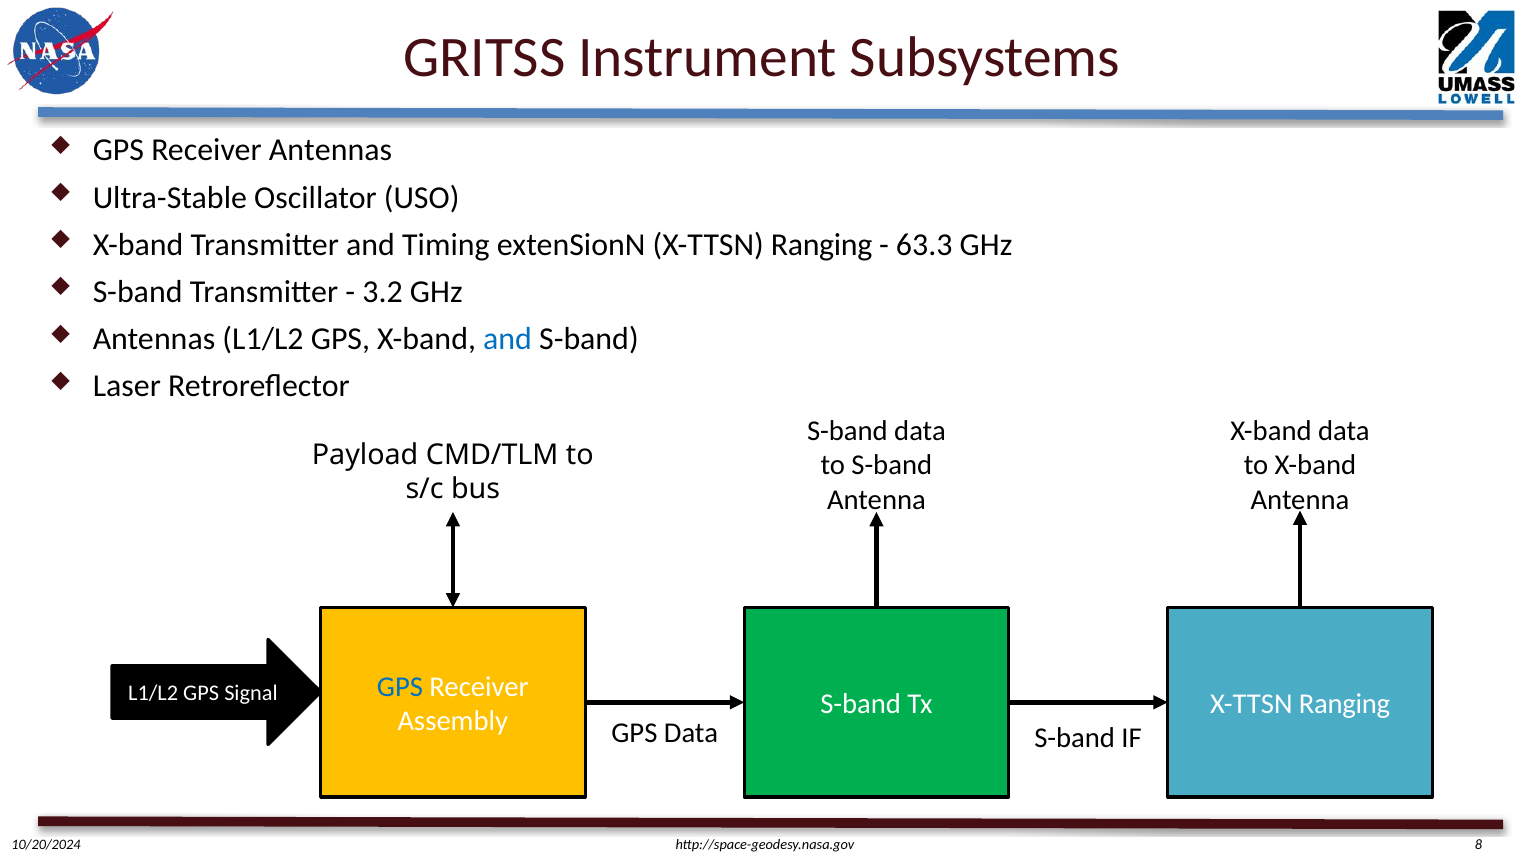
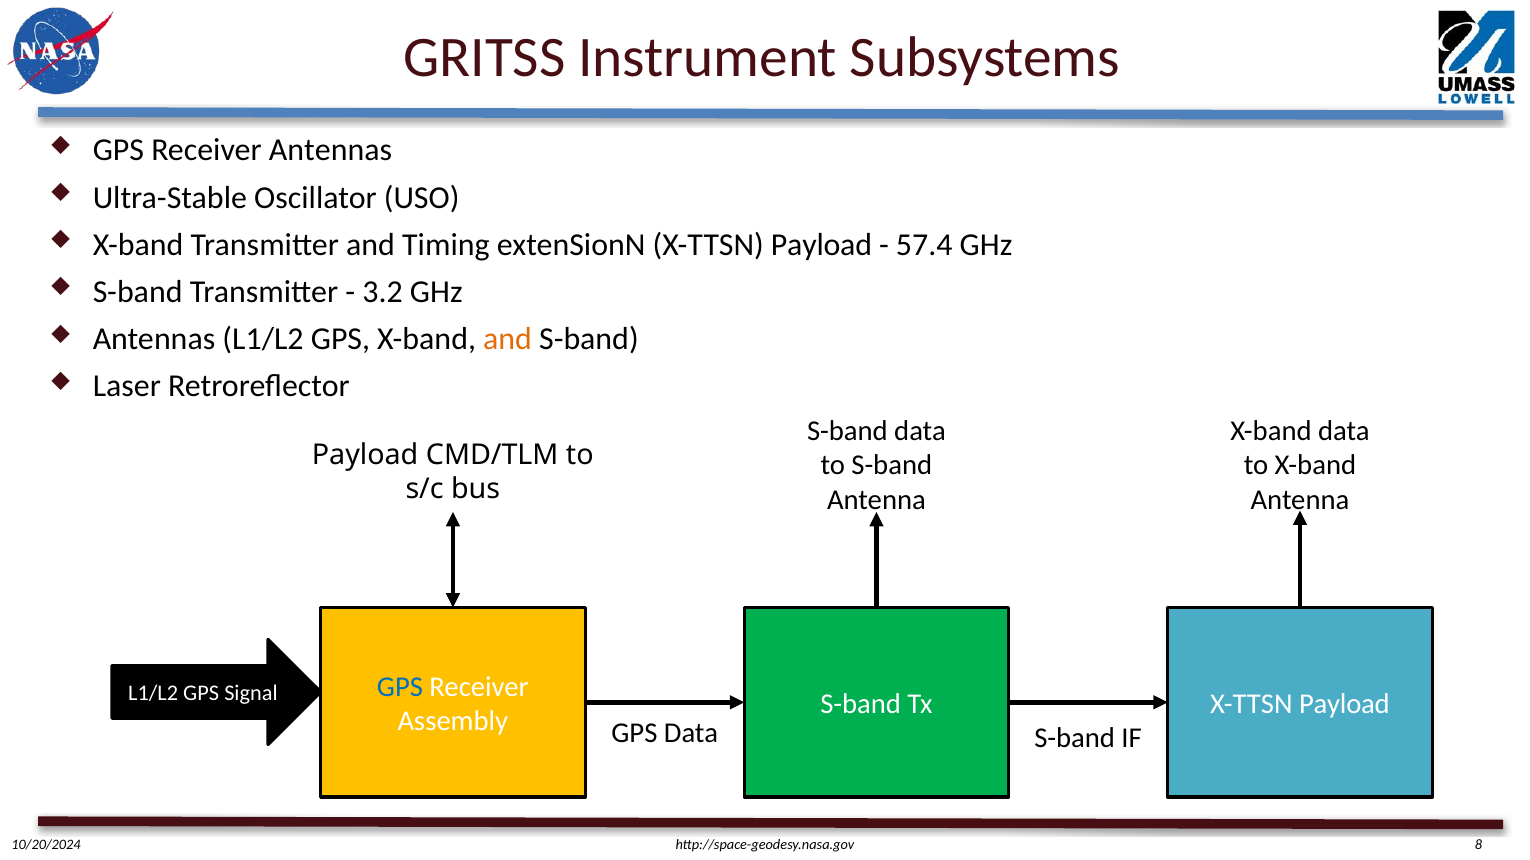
extenSionN X-TTSN Ranging: Ranging -> Payload (821, 245)
63.3: 63.3 -> 57.4 (924, 245)
and colour: blue -> orange (508, 339)
Tx X-TTSN Ranging: Ranging -> Payload (1344, 705)
